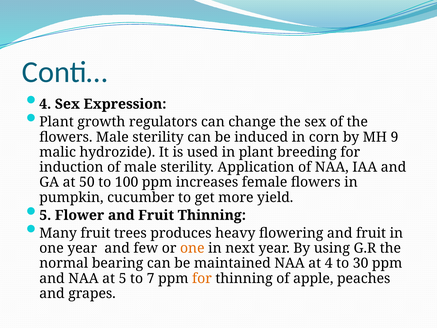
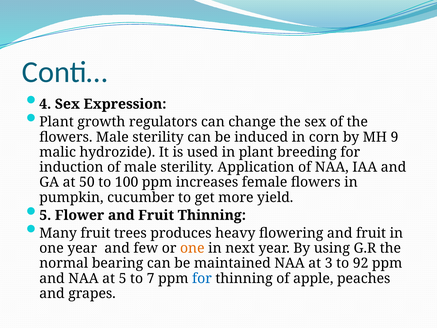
at 4: 4 -> 3 (329, 263)
30: 30 -> 92 (361, 263)
for colour: orange -> blue (202, 278)
